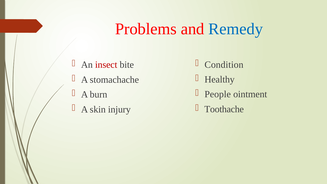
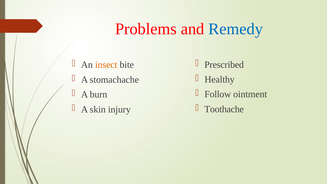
Condition: Condition -> Prescribed (224, 65)
insect colour: red -> orange (106, 65)
People: People -> Follow (218, 94)
